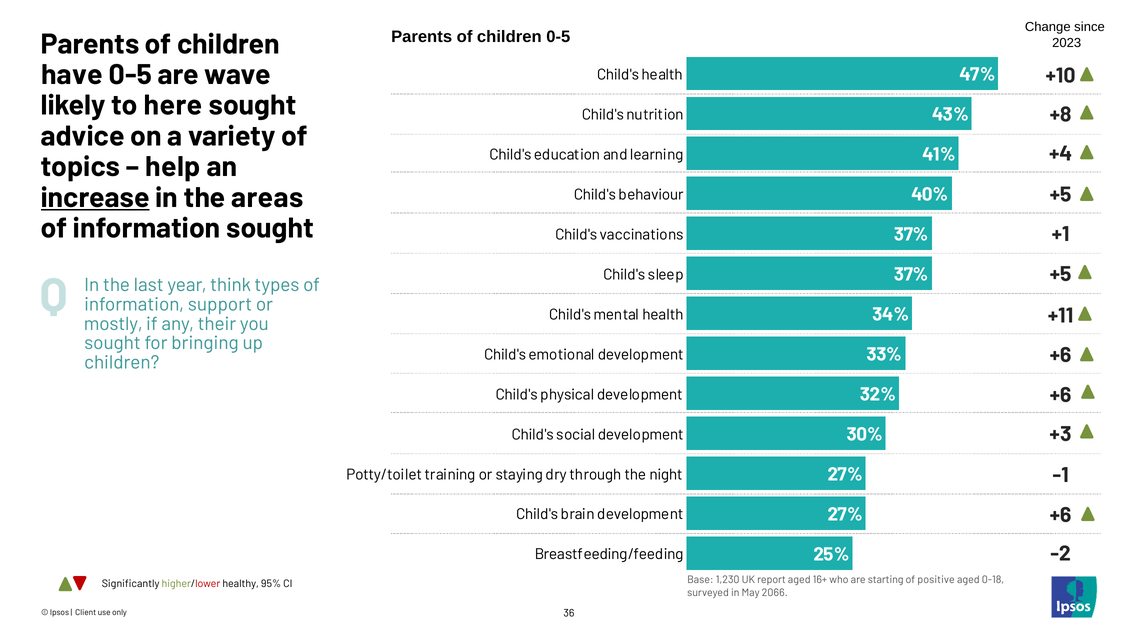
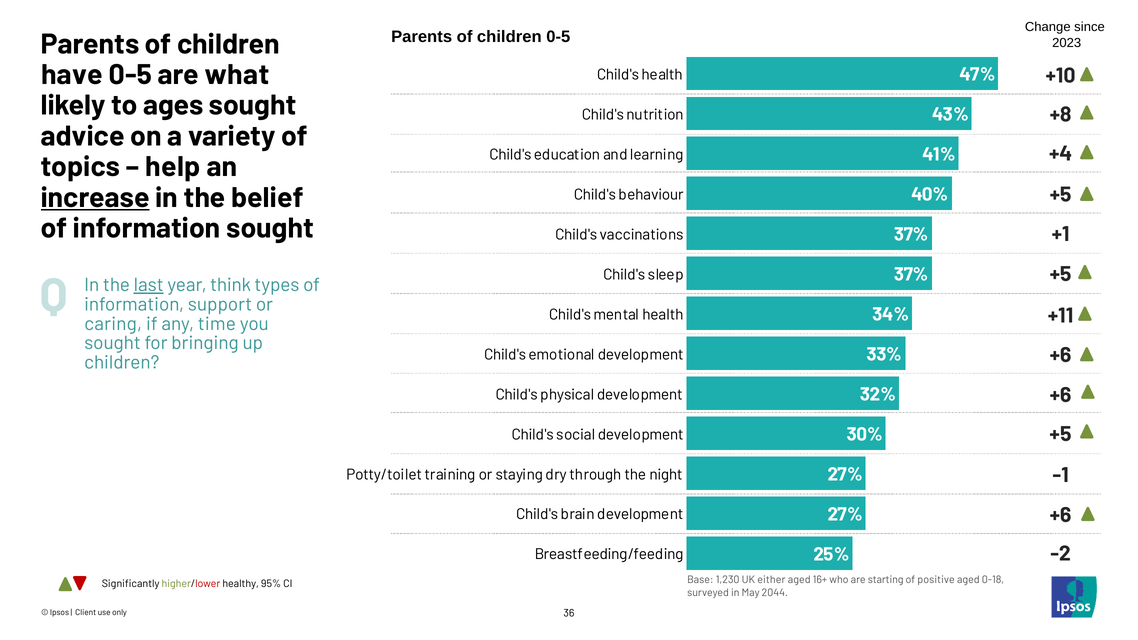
wave: wave -> what (237, 75)
here: here -> ages (173, 106)
areas: areas -> belief (267, 198)
last underline: none -> present (149, 285)
mostly: mostly -> caring (113, 324)
their: their -> time (217, 324)
+3: +3 -> +5 (1060, 434)
report: report -> either (771, 580)
2066: 2066 -> 2044 (775, 593)
